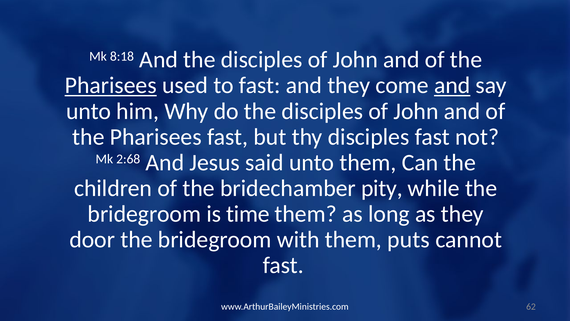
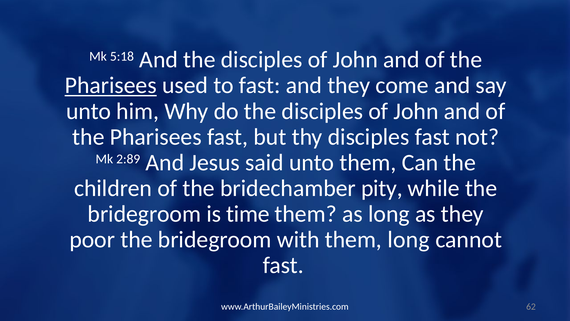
8:18: 8:18 -> 5:18 (122, 56)
and underline: present -> none (452, 85)
2:68: 2:68 -> 2:89 (128, 159)
door: door -> poor (92, 239)
them puts: puts -> long (409, 239)
